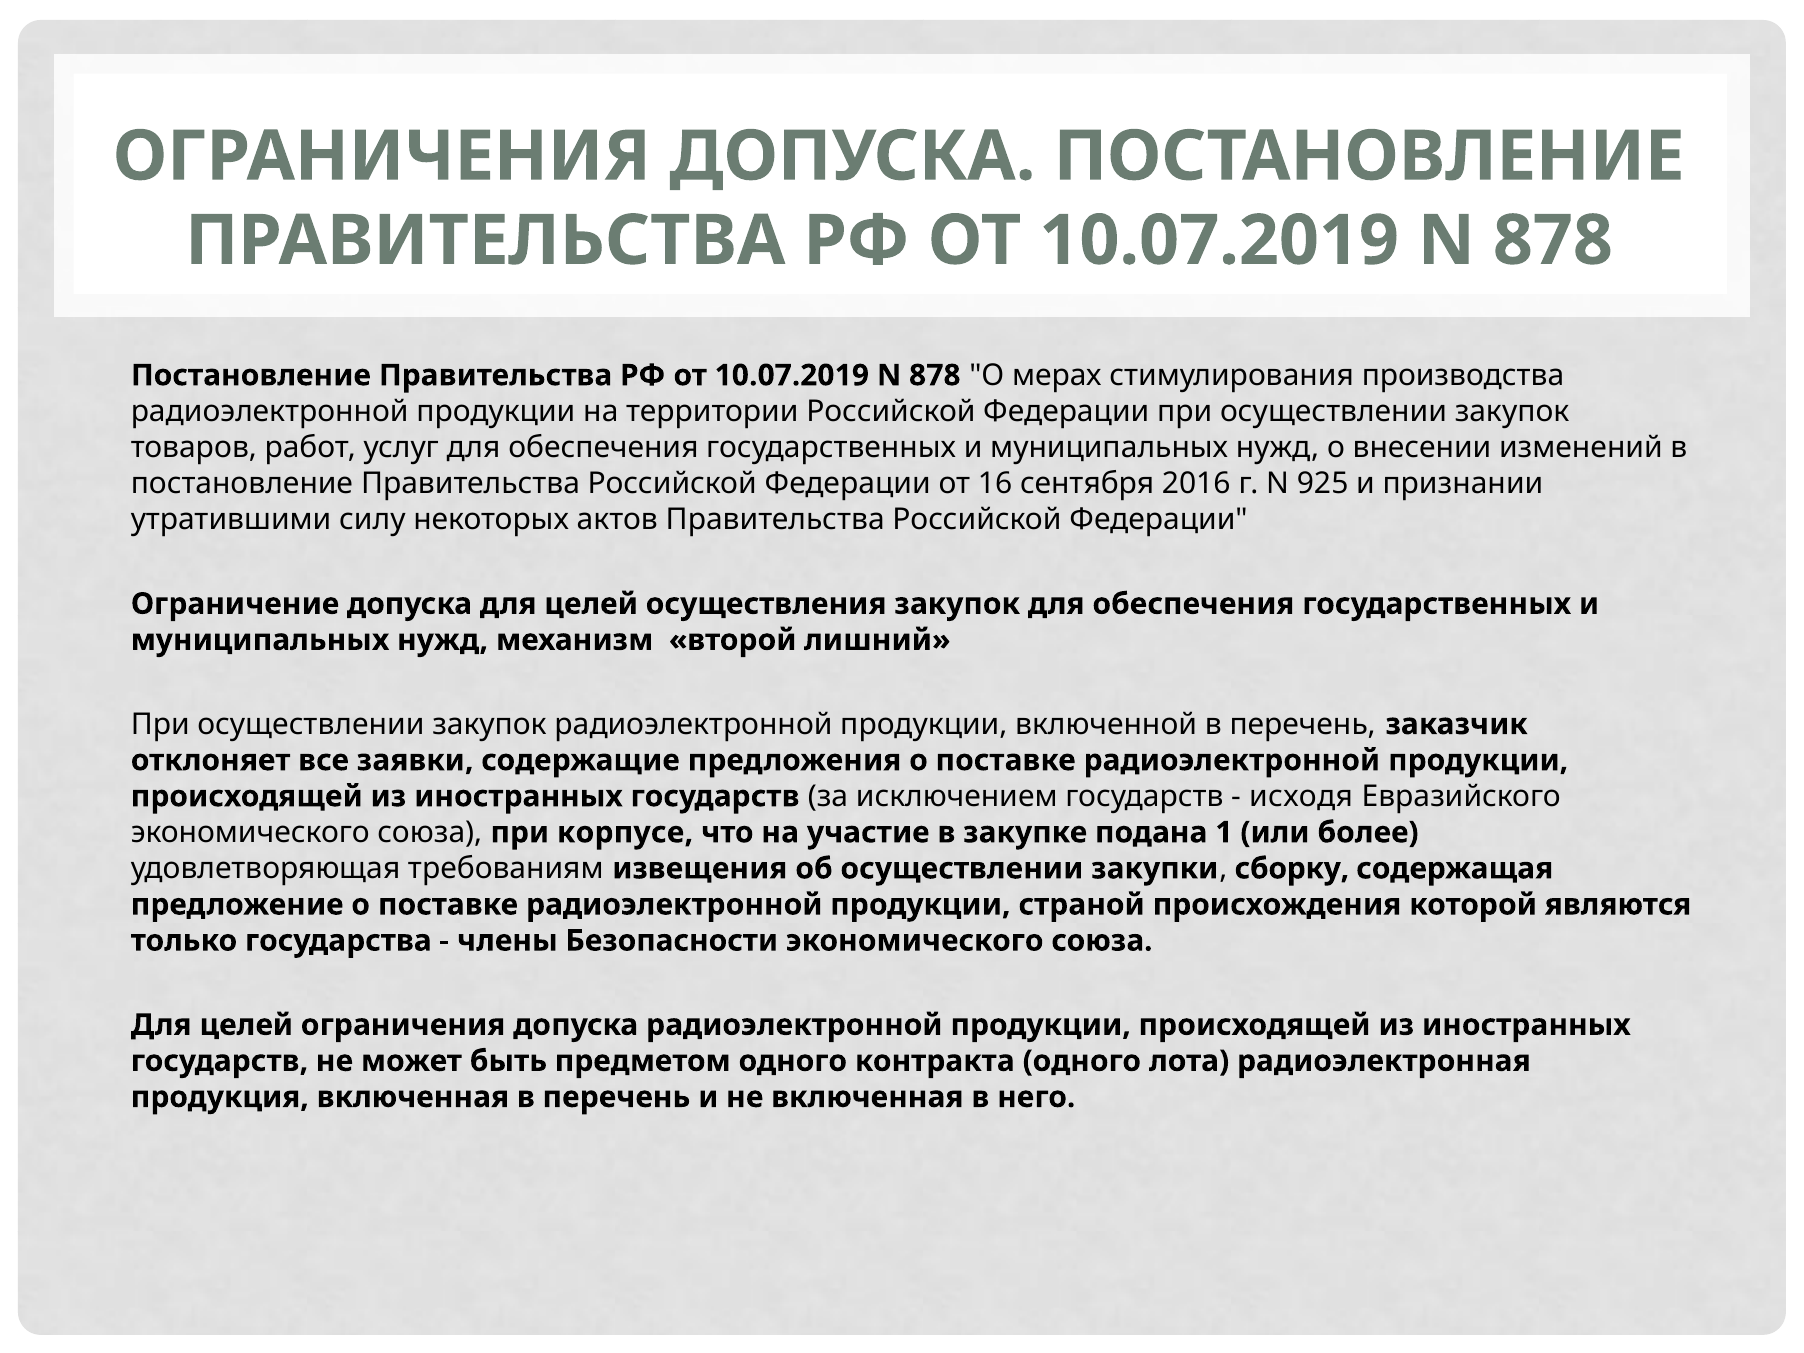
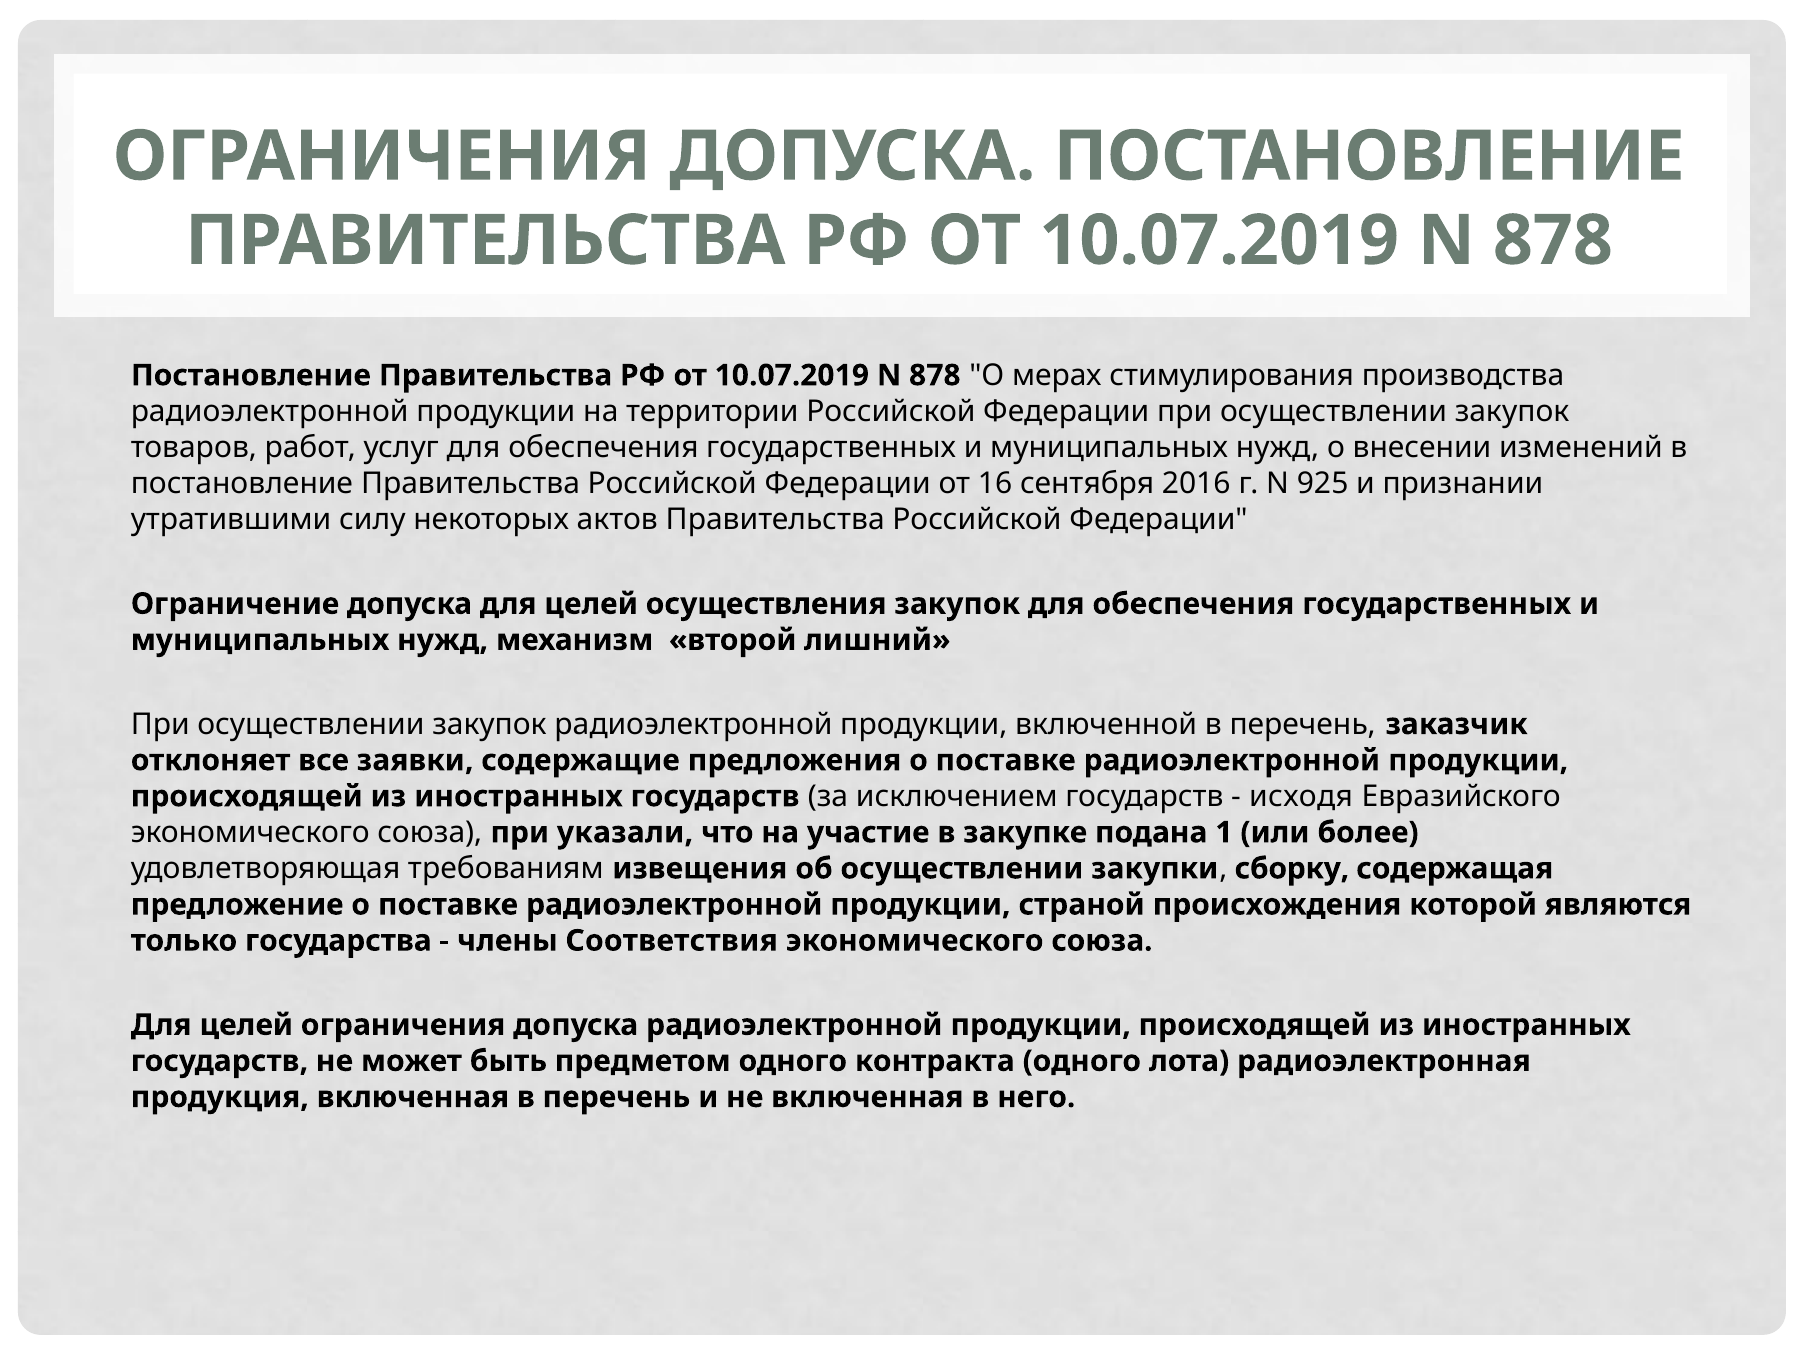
корпусе: корпусе -> указали (625, 832)
Безопасности: Безопасности -> Соответствия (672, 941)
